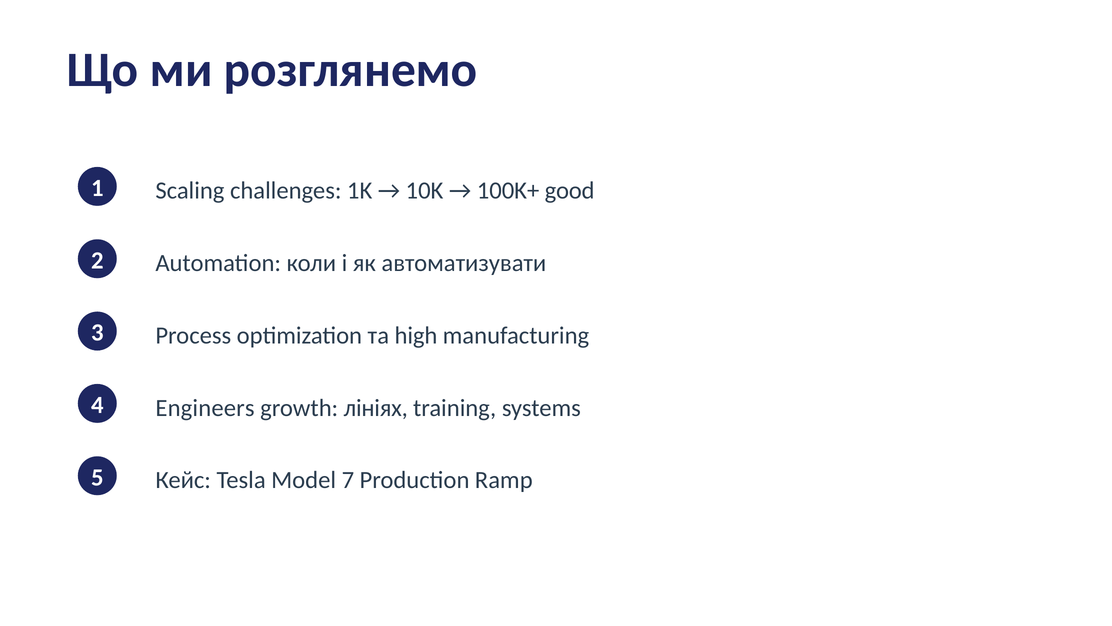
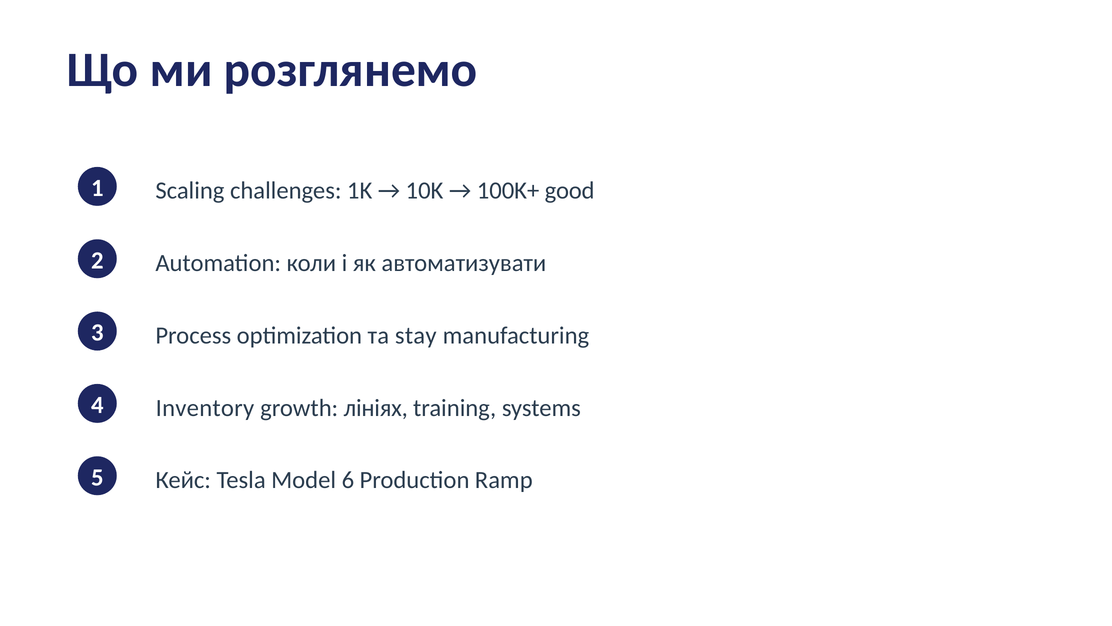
high: high -> stay (416, 335)
Engineers: Engineers -> Inventory (205, 408)
7: 7 -> 6 (348, 480)
